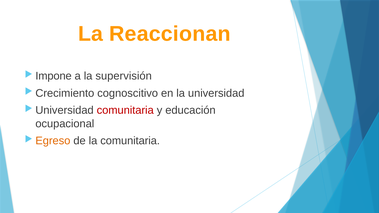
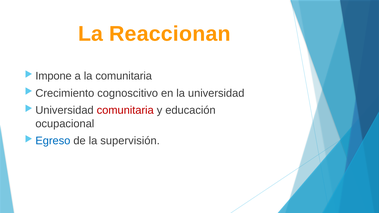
la supervisión: supervisión -> comunitaria (124, 76)
Egreso colour: orange -> blue (53, 141)
la comunitaria: comunitaria -> supervisión (130, 141)
